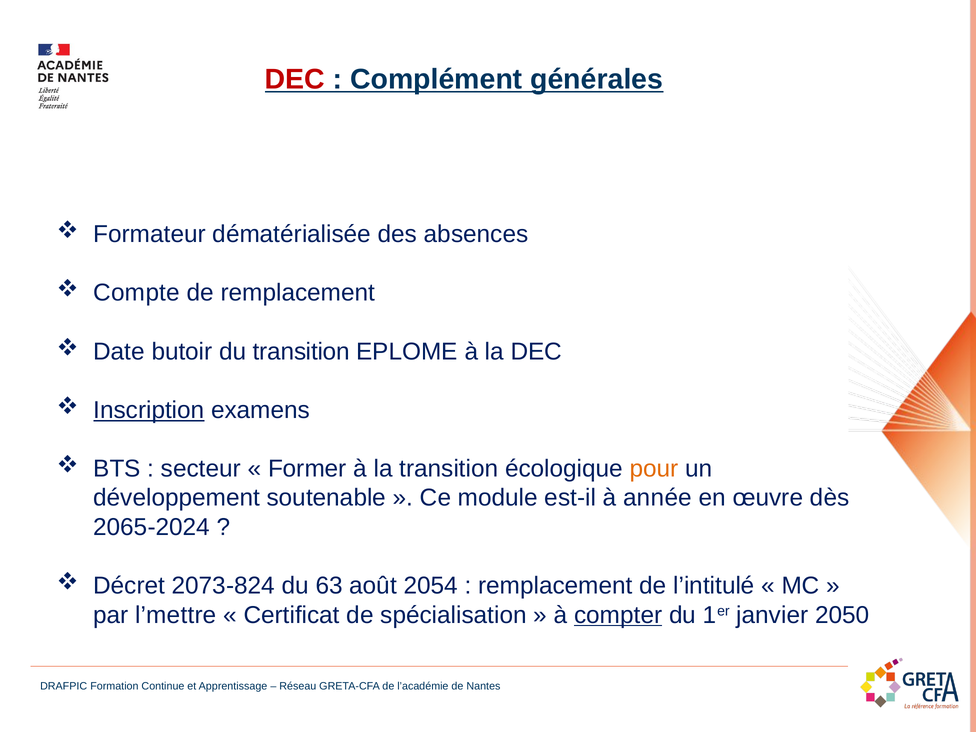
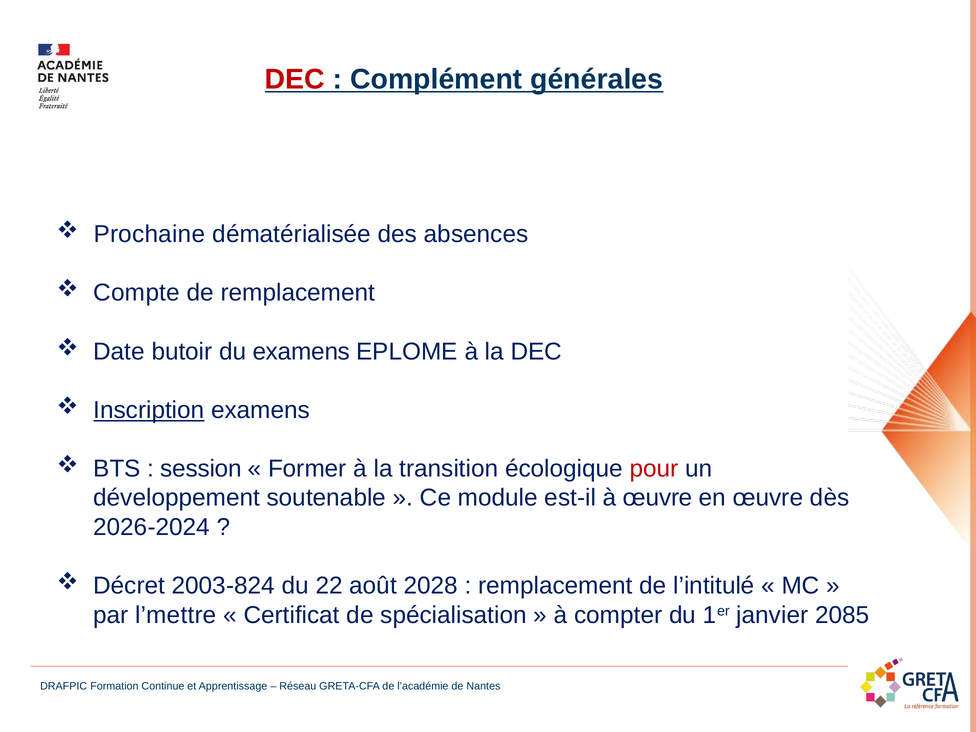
Formateur: Formateur -> Prochaine (149, 234)
du transition: transition -> examens (301, 351)
secteur: secteur -> session (201, 469)
pour colour: orange -> red (654, 469)
à année: année -> œuvre (658, 498)
2065-2024: 2065-2024 -> 2026-2024 (152, 527)
2073-824: 2073-824 -> 2003-824 (223, 586)
63: 63 -> 22 (329, 586)
2054: 2054 -> 2028 (431, 586)
compter underline: present -> none (618, 615)
2050: 2050 -> 2085 (842, 615)
